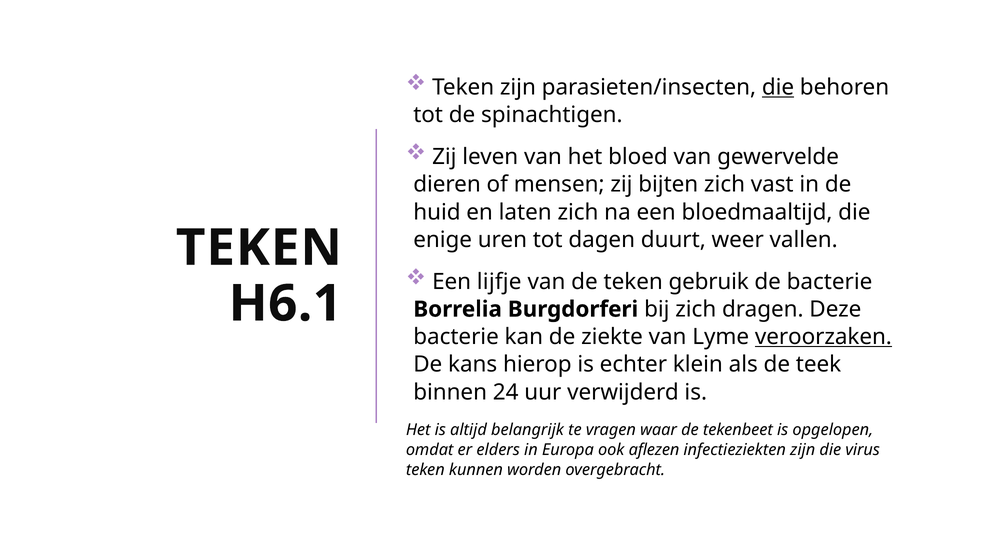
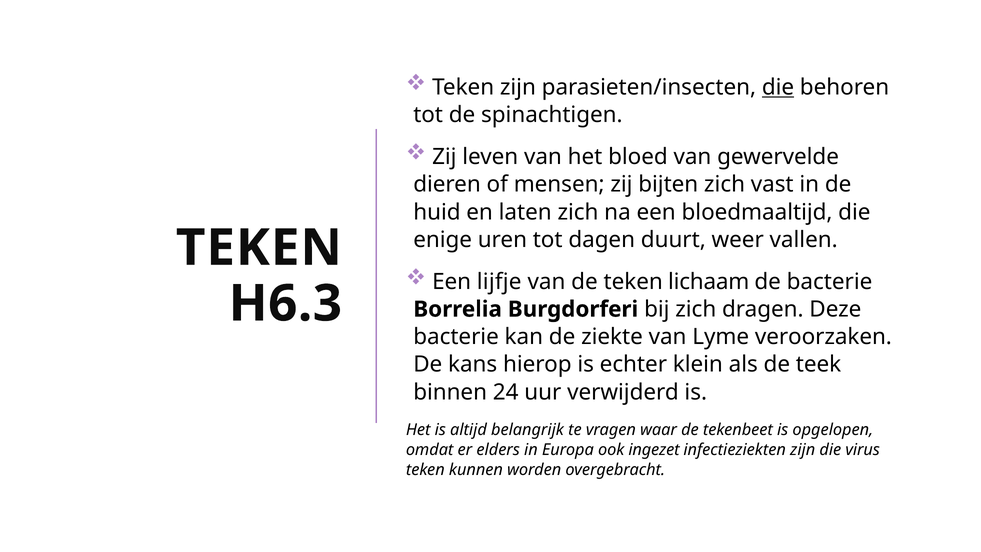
gebruik: gebruik -> lichaam (709, 282)
H6.1: H6.1 -> H6.3 (285, 304)
veroorzaken underline: present -> none (823, 337)
aflezen: aflezen -> ingezet (654, 450)
